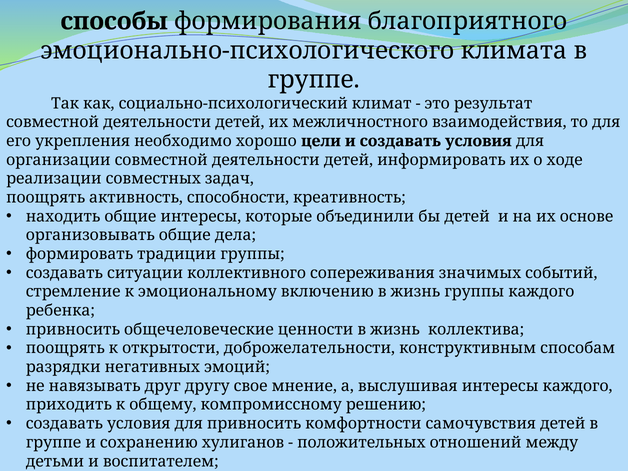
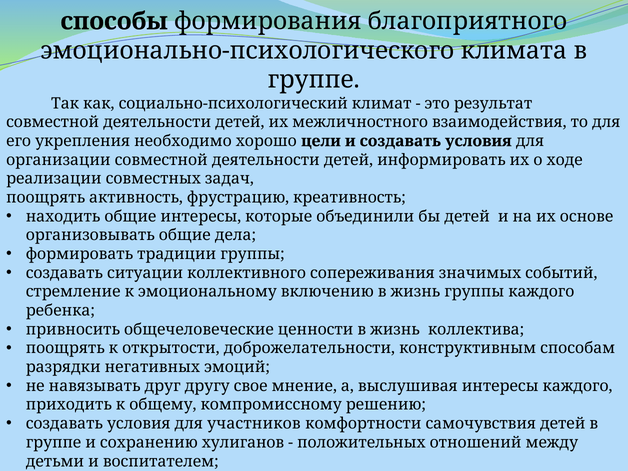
активность способности: способности -> фрустрацию (238, 198)
для привносить: привносить -> участников (254, 424)
